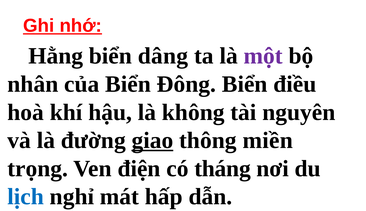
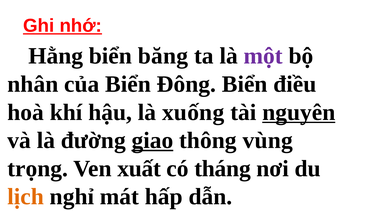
dâng: dâng -> băng (163, 56)
không: không -> xuống (193, 112)
nguyên underline: none -> present (299, 112)
miền: miền -> vùng (268, 141)
điện: điện -> xuất (139, 169)
lịch colour: blue -> orange (26, 197)
